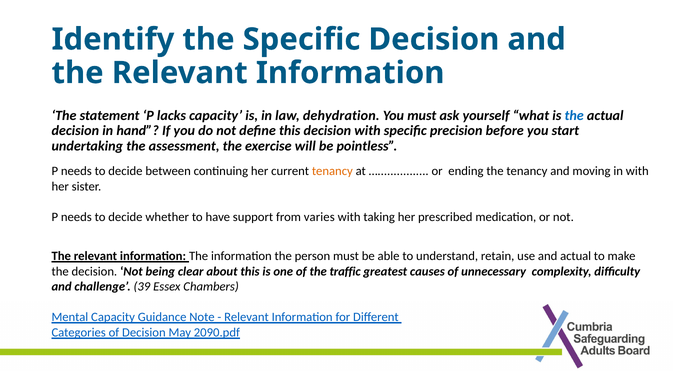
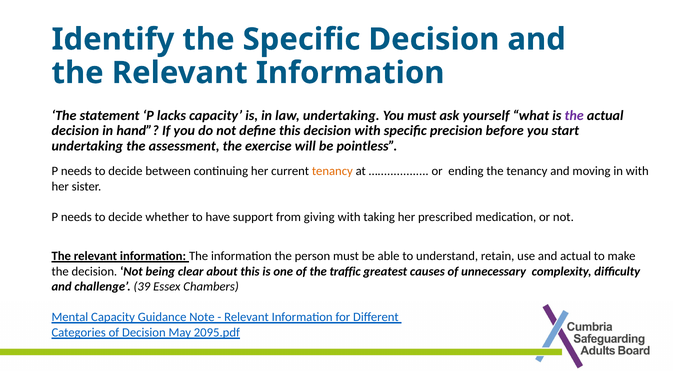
law dehydration: dehydration -> undertaking (341, 115)
the colour: blue -> purple (574, 115)
varies: varies -> giving (319, 217)
2090.pdf: 2090.pdf -> 2095.pdf (217, 332)
